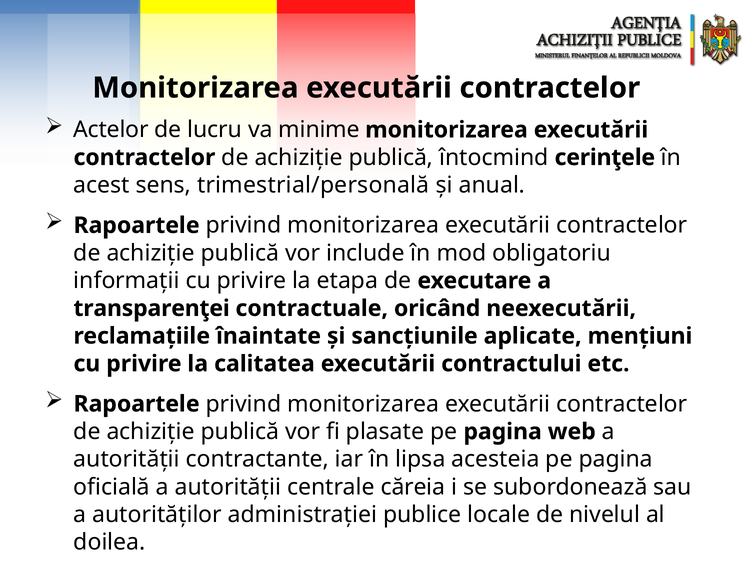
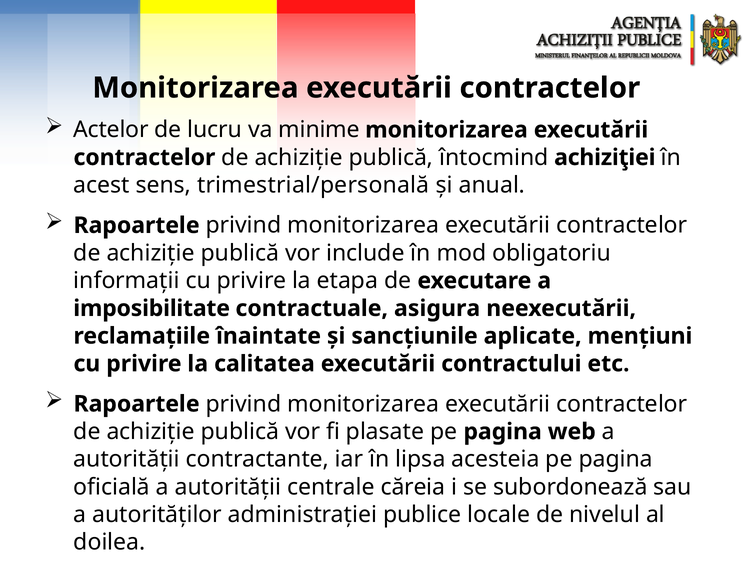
cerinţele: cerinţele -> achiziţiei (605, 158)
transparenţei: transparenţei -> imposibilitate (152, 309)
oricând: oricând -> asigura (437, 309)
